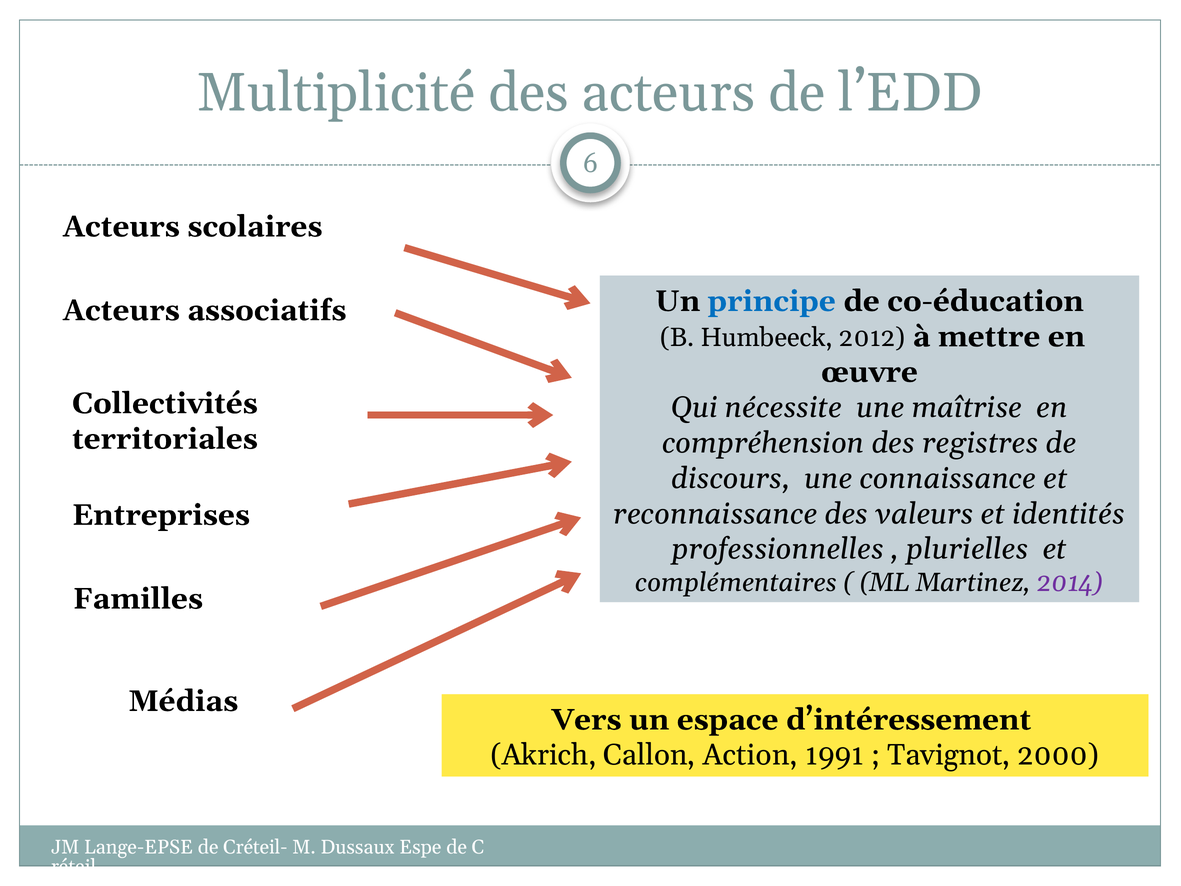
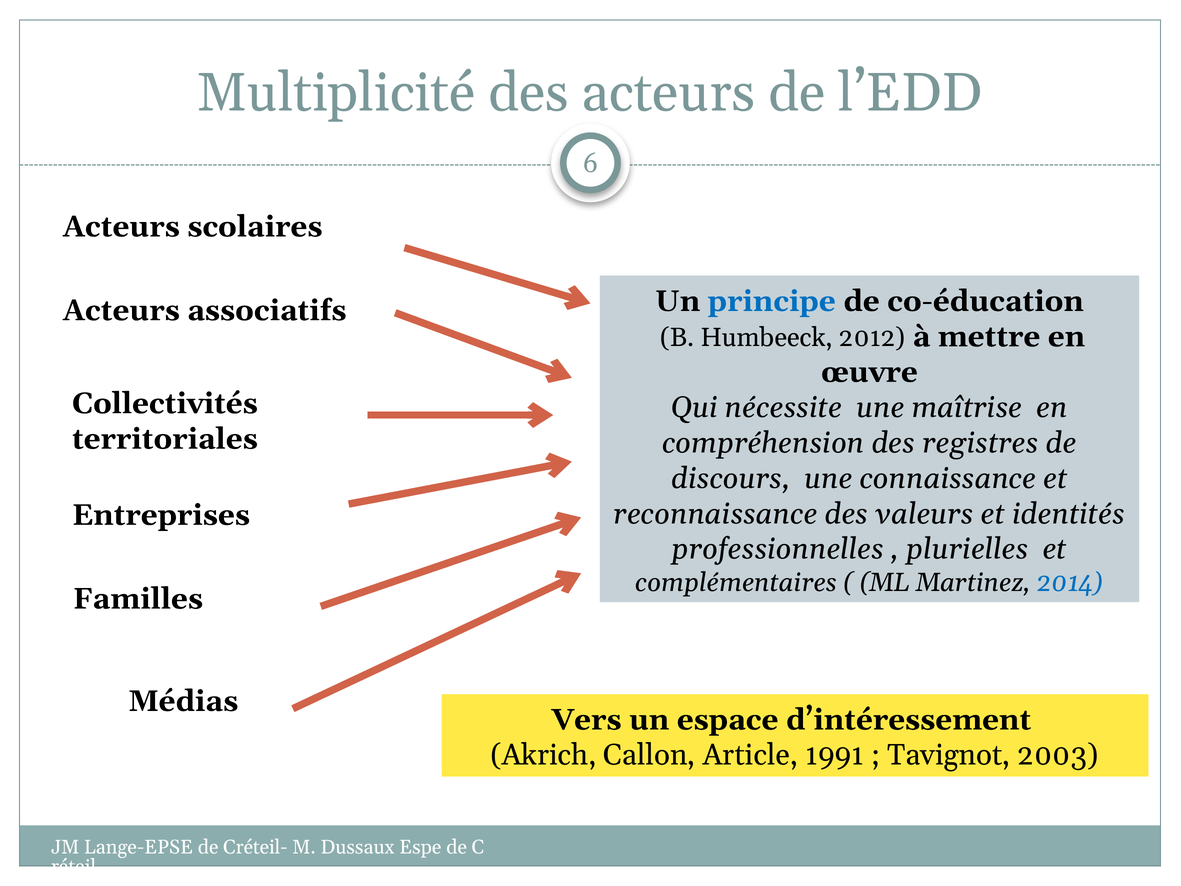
2014 colour: purple -> blue (1070, 582)
Action: Action -> Article (750, 755)
2000: 2000 -> 2003 (1058, 755)
